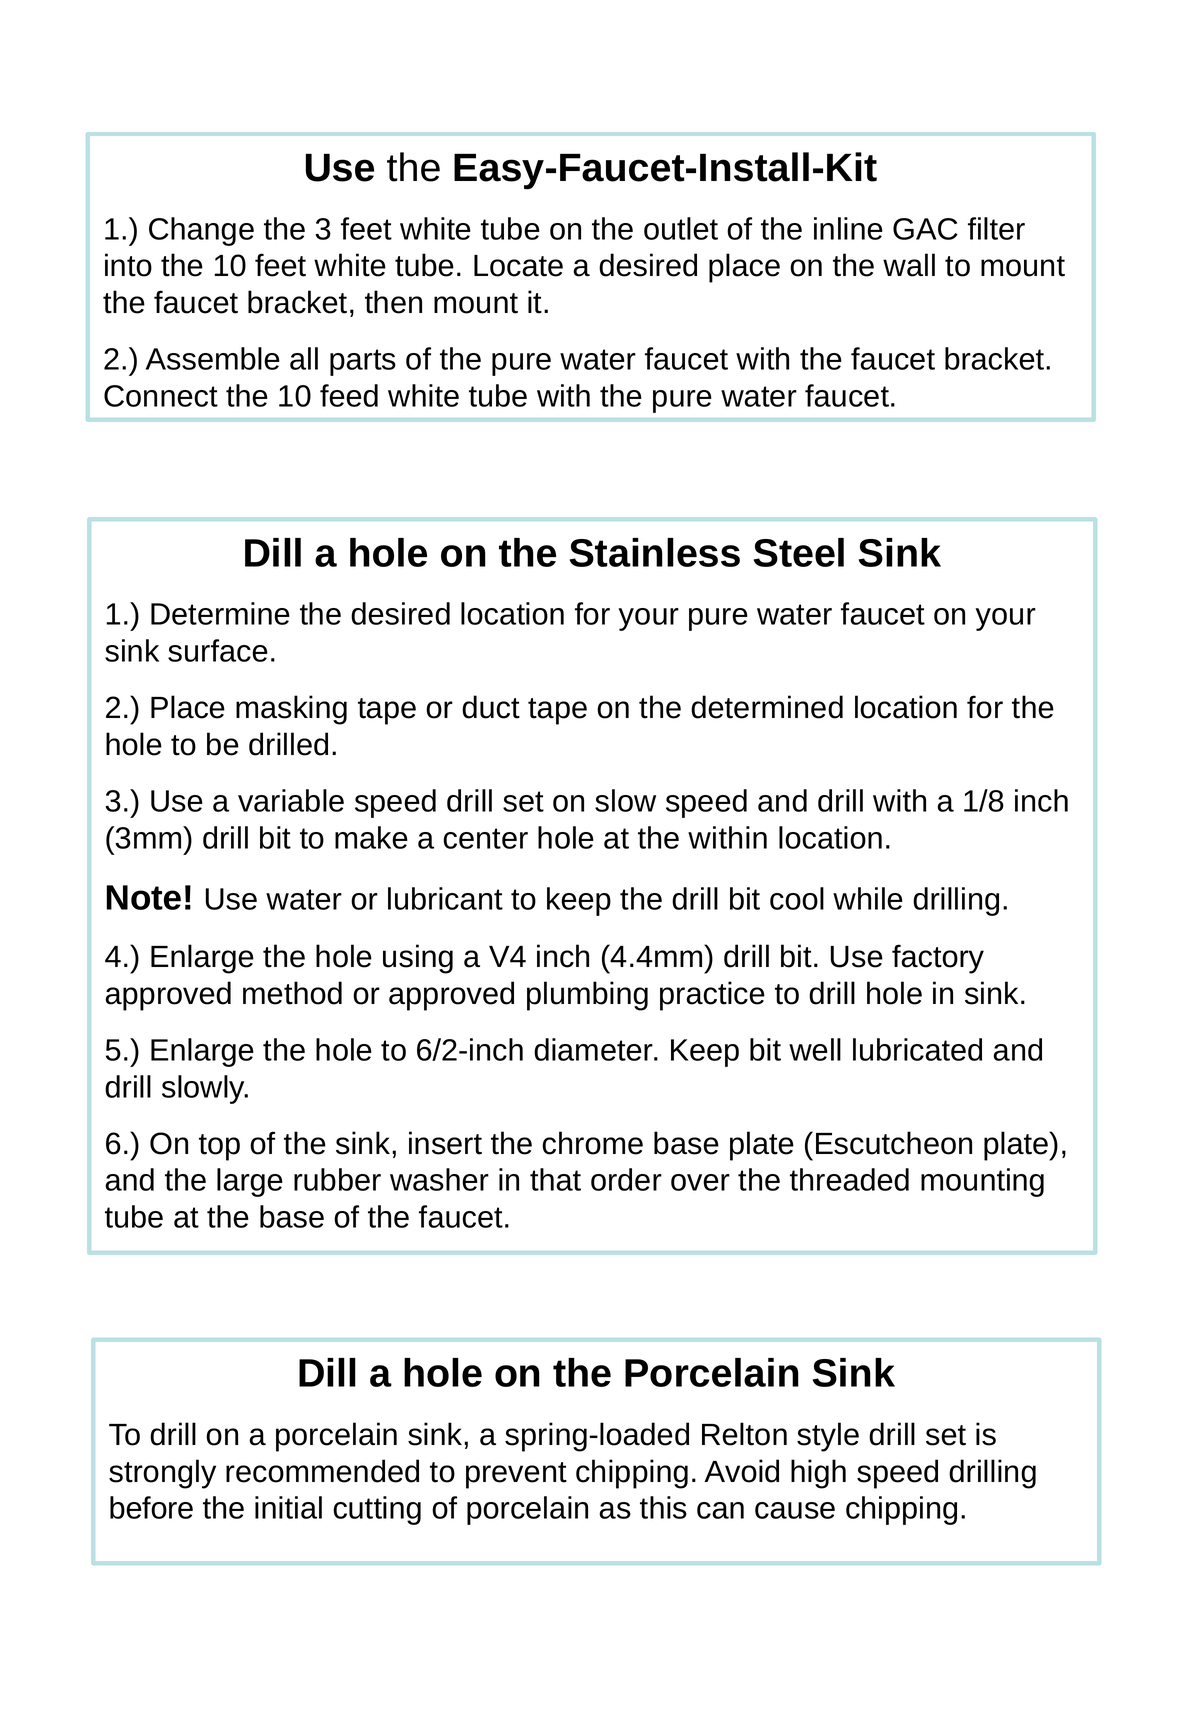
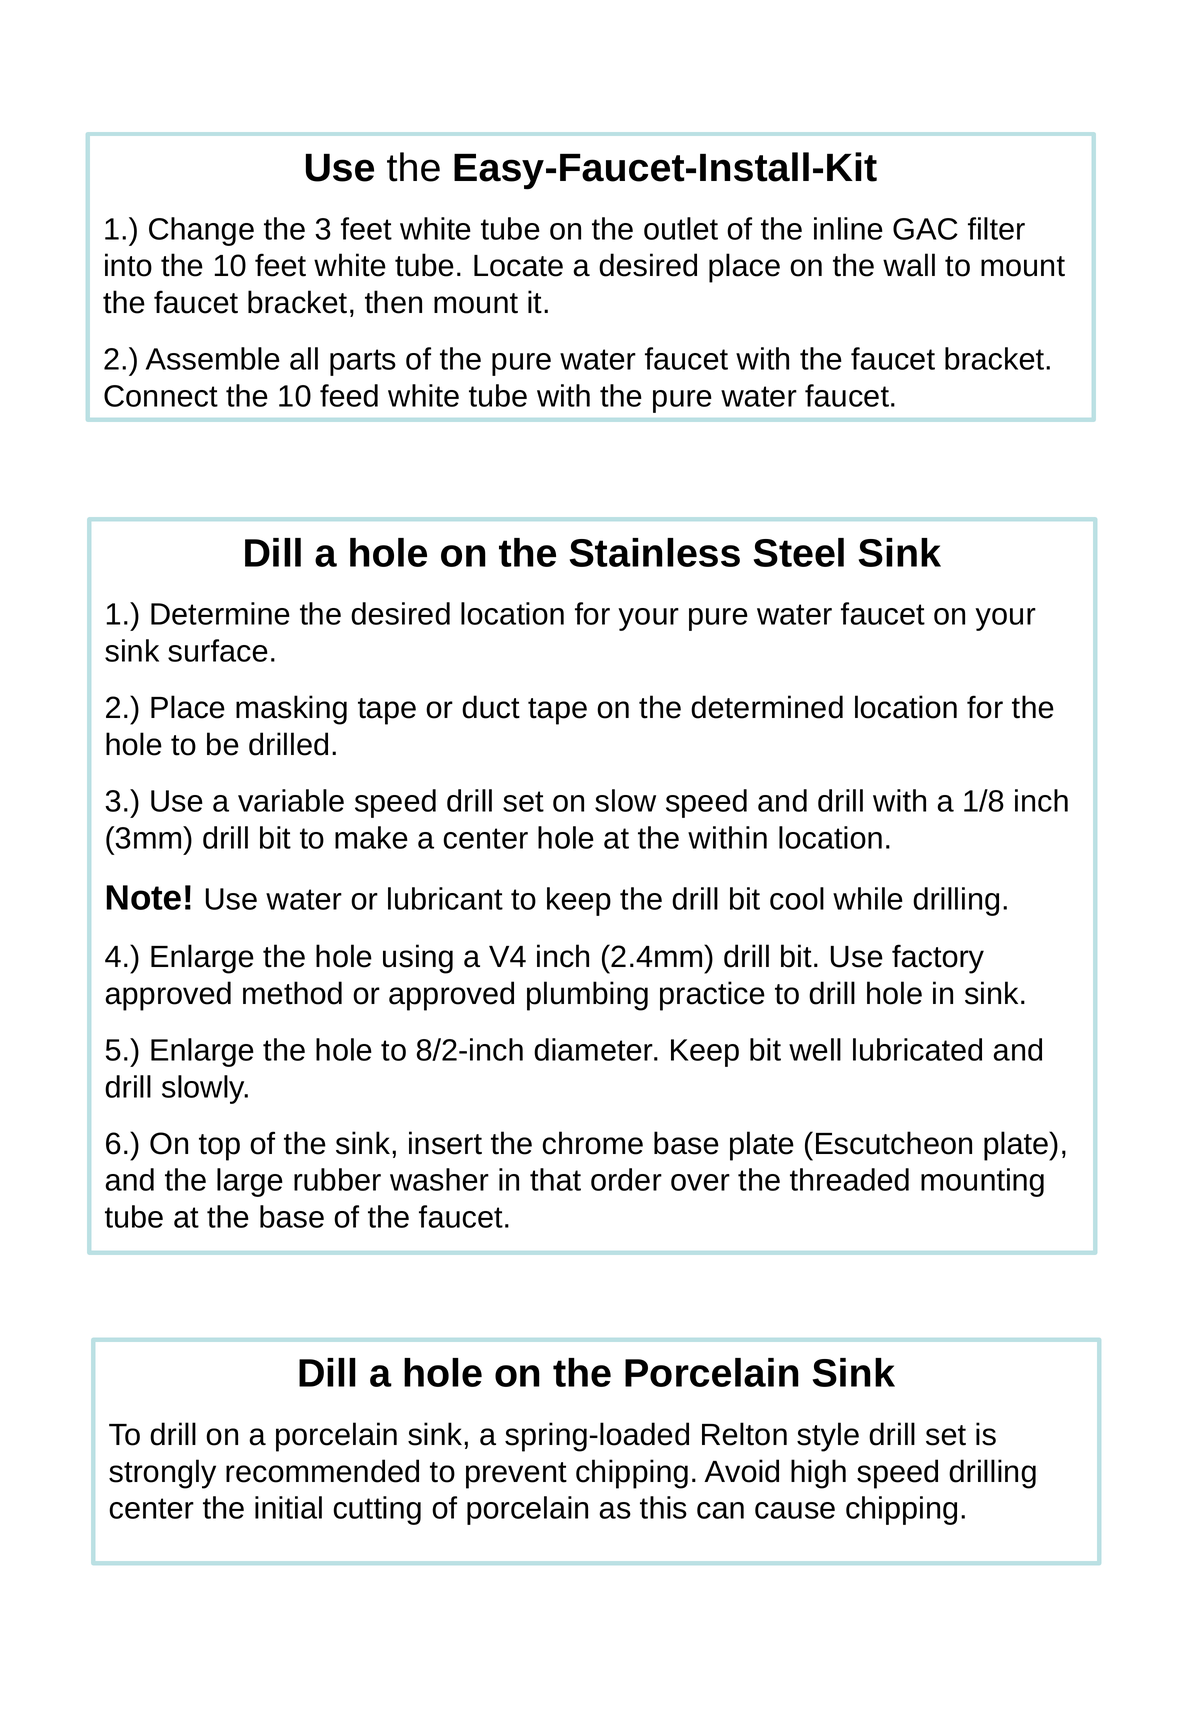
4.4mm: 4.4mm -> 2.4mm (657, 957)
6/2-inch: 6/2-inch -> 8/2-inch (470, 1051)
before: before -> center (152, 1509)
